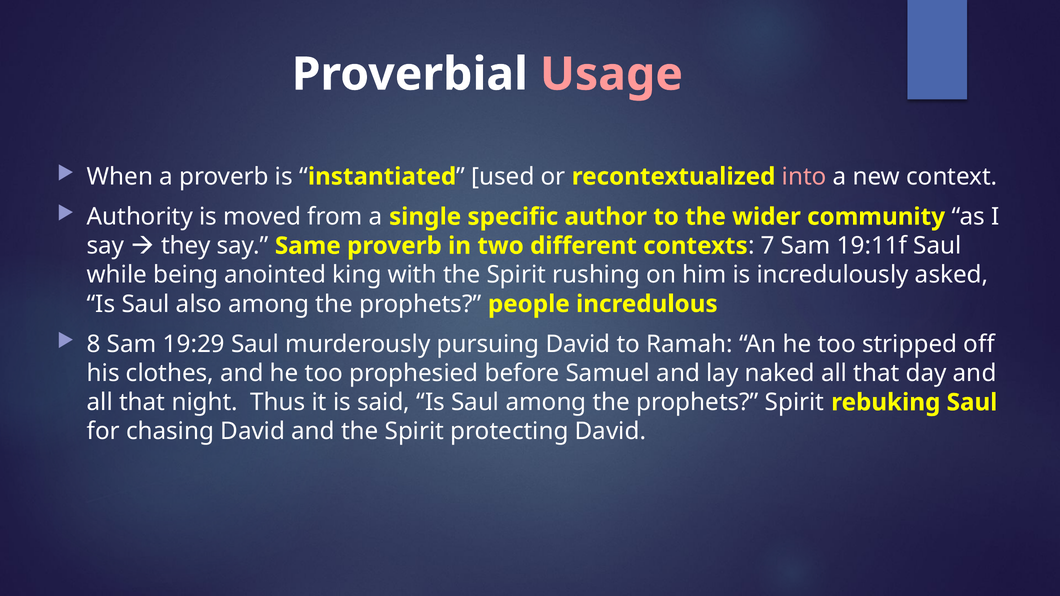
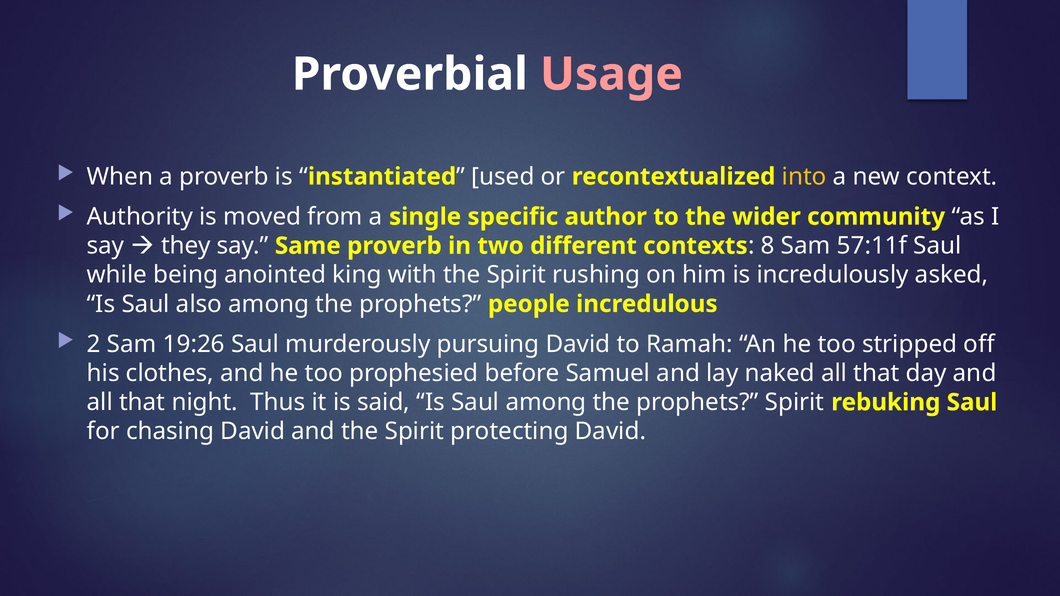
into colour: pink -> yellow (804, 177)
7: 7 -> 8 (768, 246)
19:11f: 19:11f -> 57:11f (872, 246)
8: 8 -> 2 (94, 344)
19:29: 19:29 -> 19:26 (194, 344)
